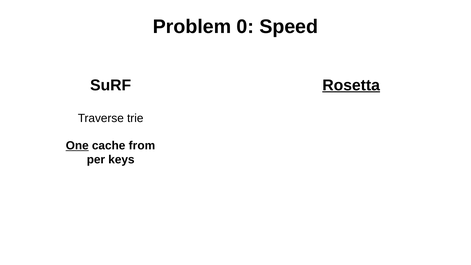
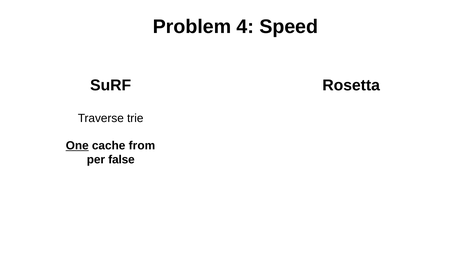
0: 0 -> 4 (245, 27)
Rosetta underline: present -> none (351, 85)
keys: keys -> false (121, 160)
